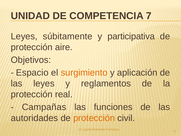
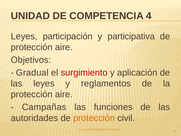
7: 7 -> 4 (149, 16)
súbitamente: súbitamente -> participación (68, 36)
Espacio: Espacio -> Gradual (32, 73)
surgimiento colour: orange -> red (84, 73)
real: real -> aire (64, 94)
